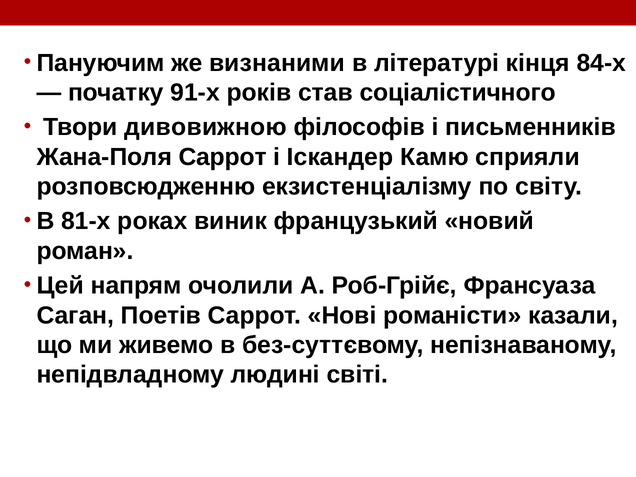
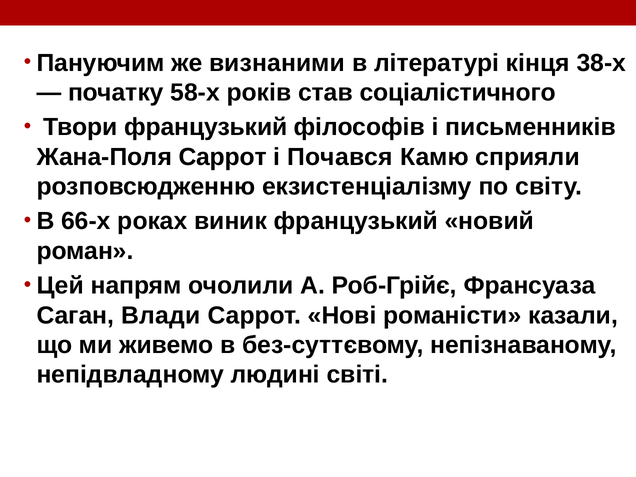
84-х: 84-х -> 38-х (601, 63)
91-х: 91-х -> 58-х (195, 93)
Твори дивовижною: дивовижною -> французький (206, 127)
Іскандер: Іскандер -> Почався (340, 157)
81-х: 81-х -> 66-х (86, 221)
Поетів: Поетів -> Влади (161, 315)
